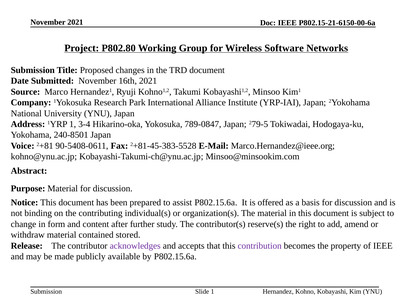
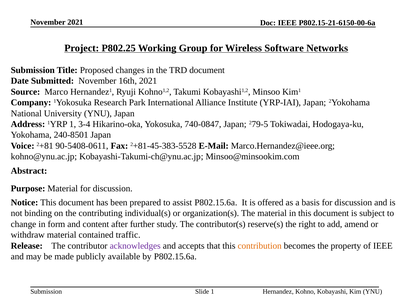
P802.80: P802.80 -> P802.25 (119, 48)
789-0847: 789-0847 -> 740-0847 (203, 124)
stored: stored -> traffic (128, 235)
contribution colour: purple -> orange (260, 246)
